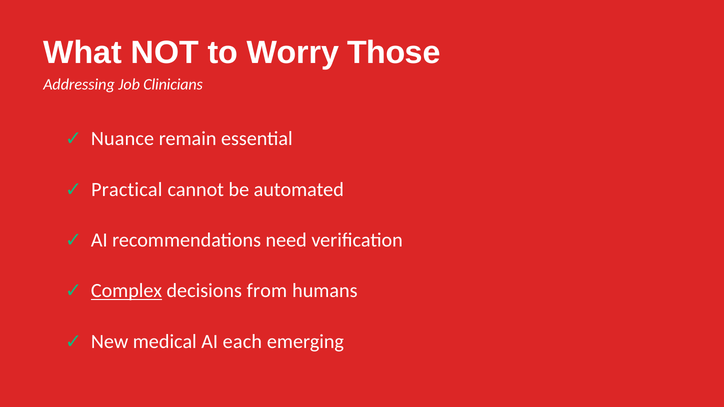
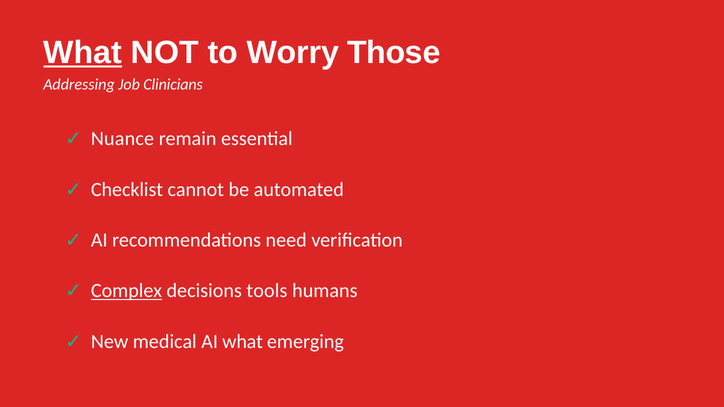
What underline: none -> present (83, 53)
Practical: Practical -> Checklist (127, 190)
from: from -> tools (267, 291)
AI each: each -> what (243, 342)
